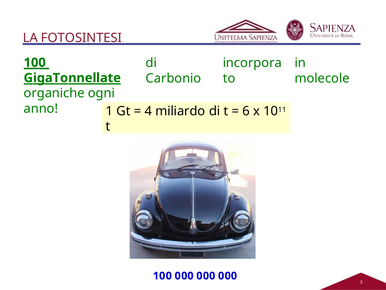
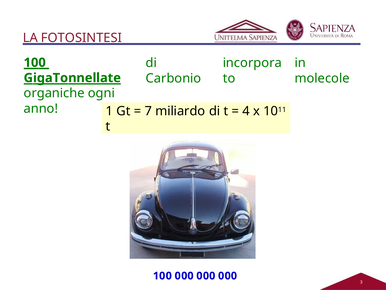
4: 4 -> 7 (148, 111)
6: 6 -> 4 (246, 111)
